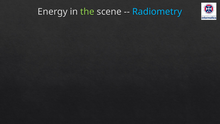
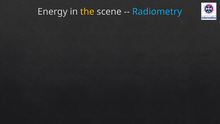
the colour: light green -> yellow (87, 12)
